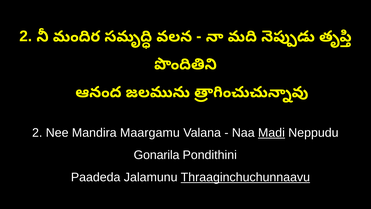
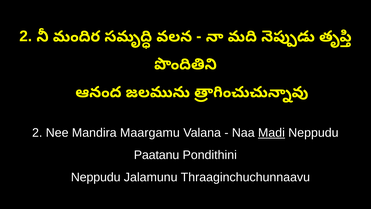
Gonarila: Gonarila -> Paatanu (157, 155)
Paadeda: Paadeda -> Neppudu (96, 177)
Thraaginchuchunnaavu underline: present -> none (245, 177)
